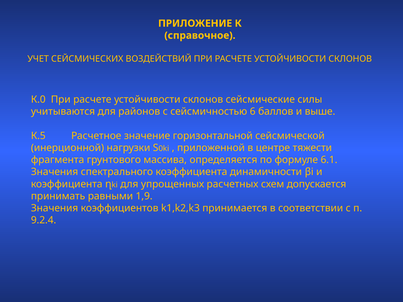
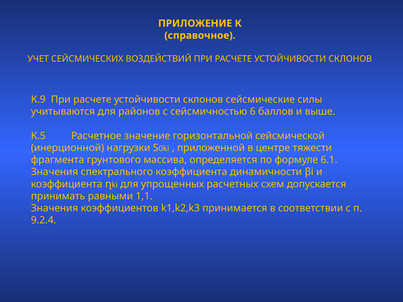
К.0: К.0 -> К.9 (38, 100)
1,9: 1,9 -> 1,1 (144, 196)
